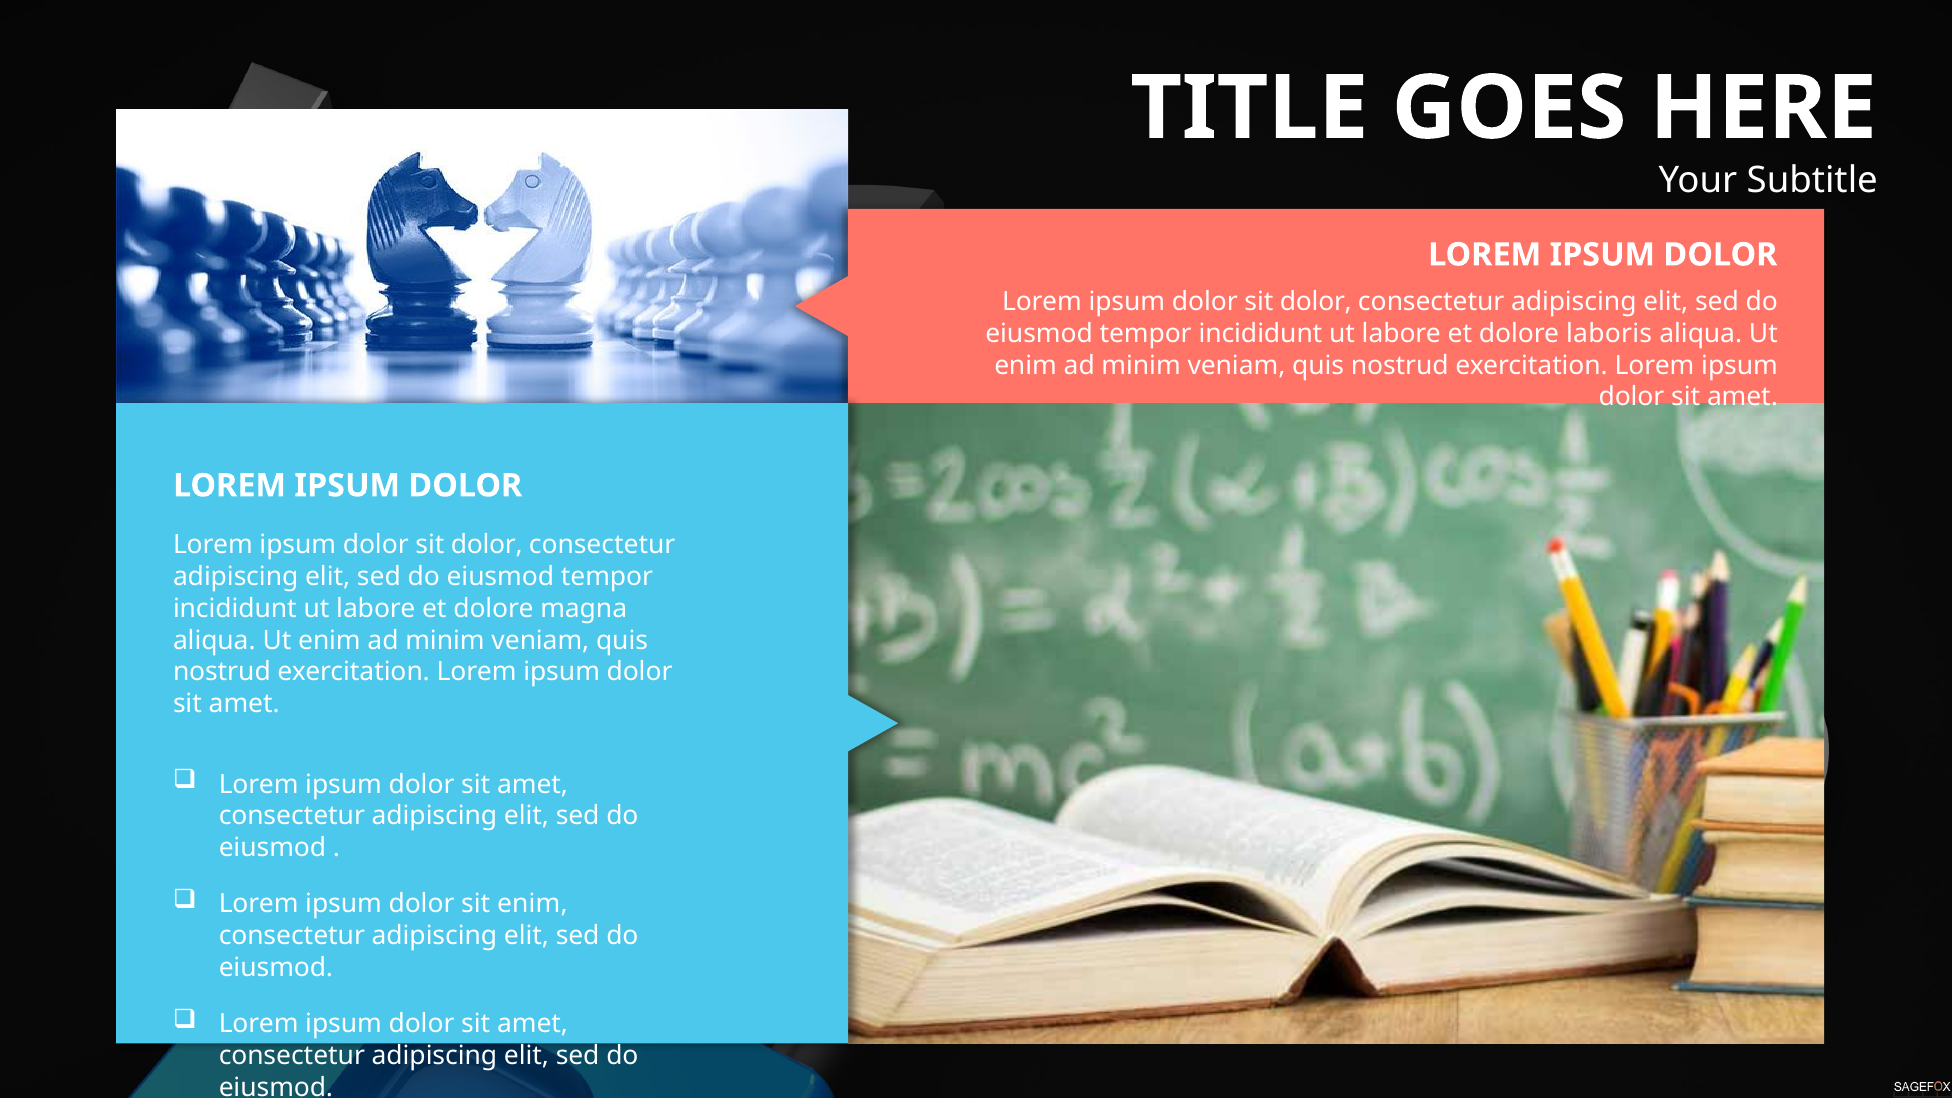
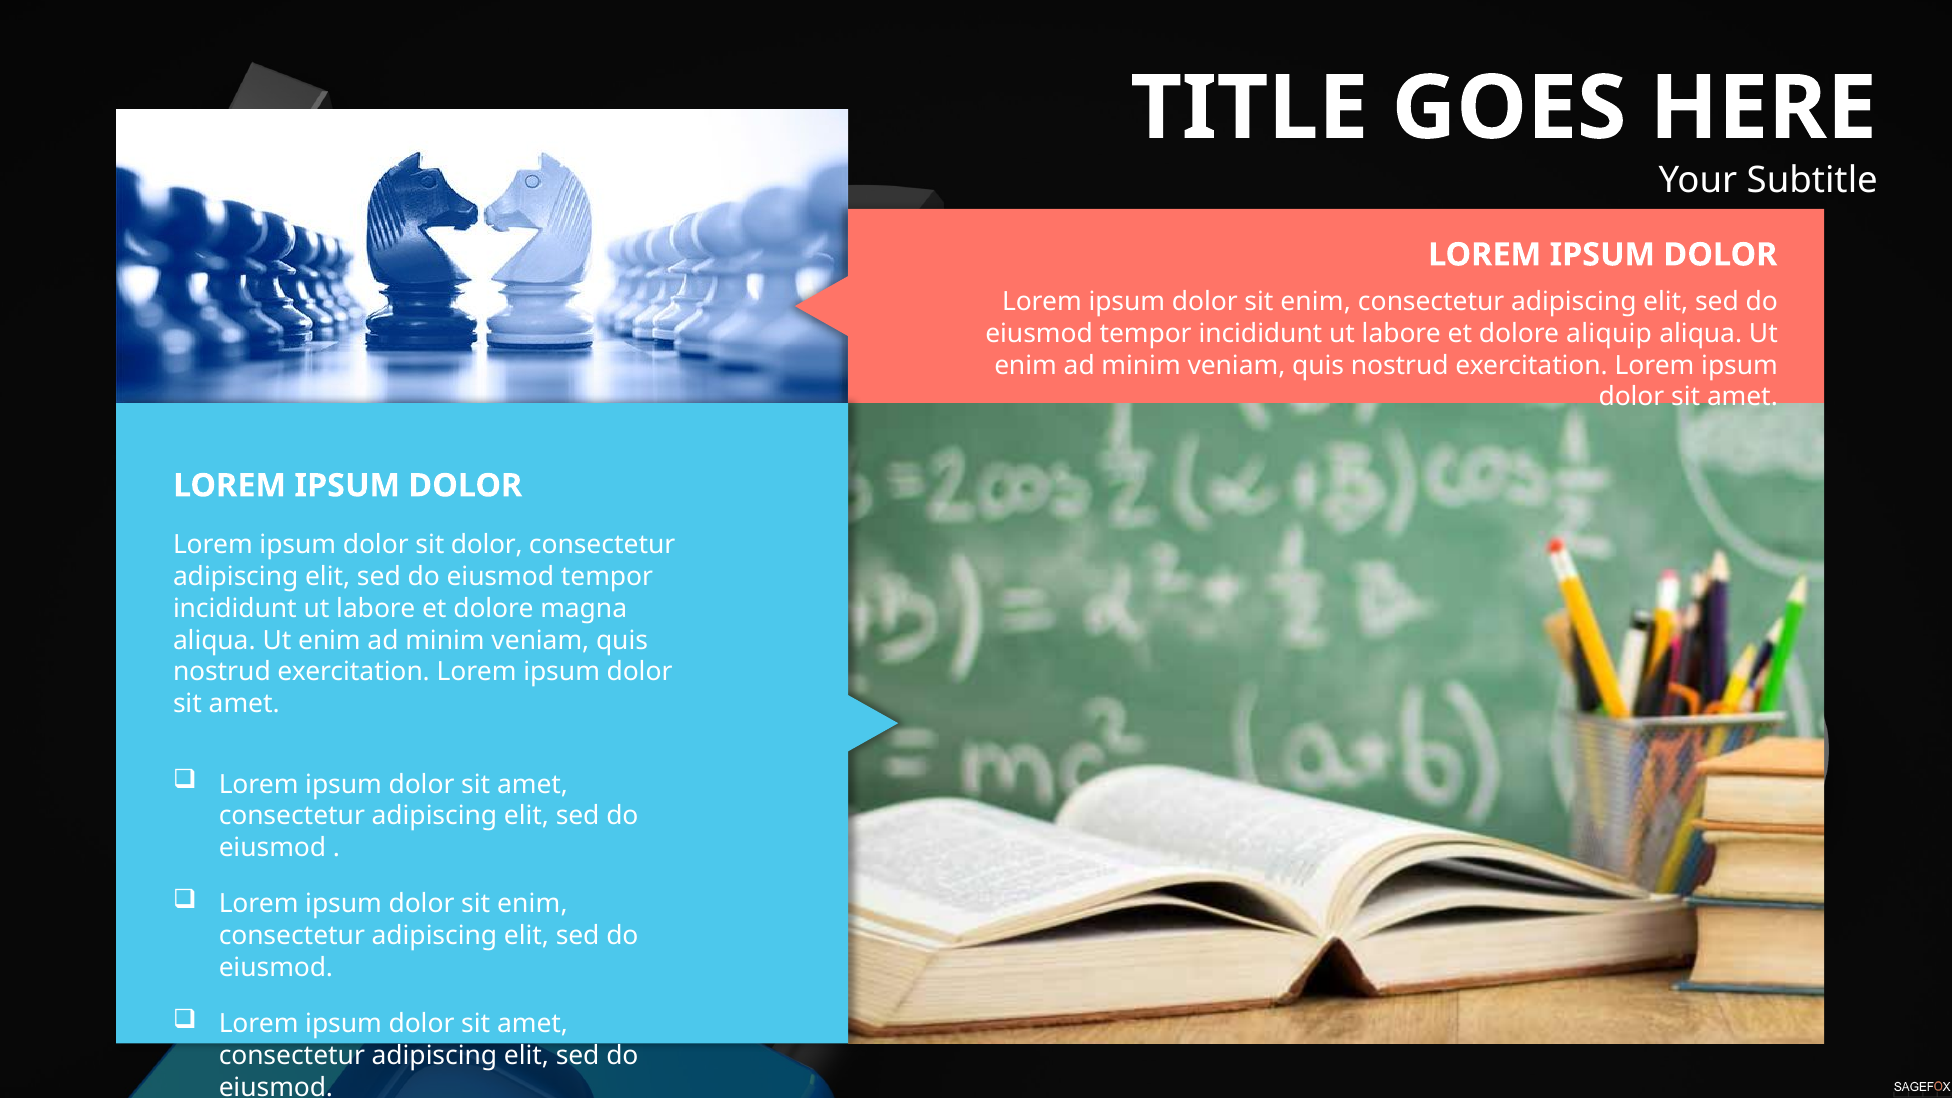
dolor: dolor -> enim (1316, 302)
laboris: laboris -> aliquip (1609, 334)
